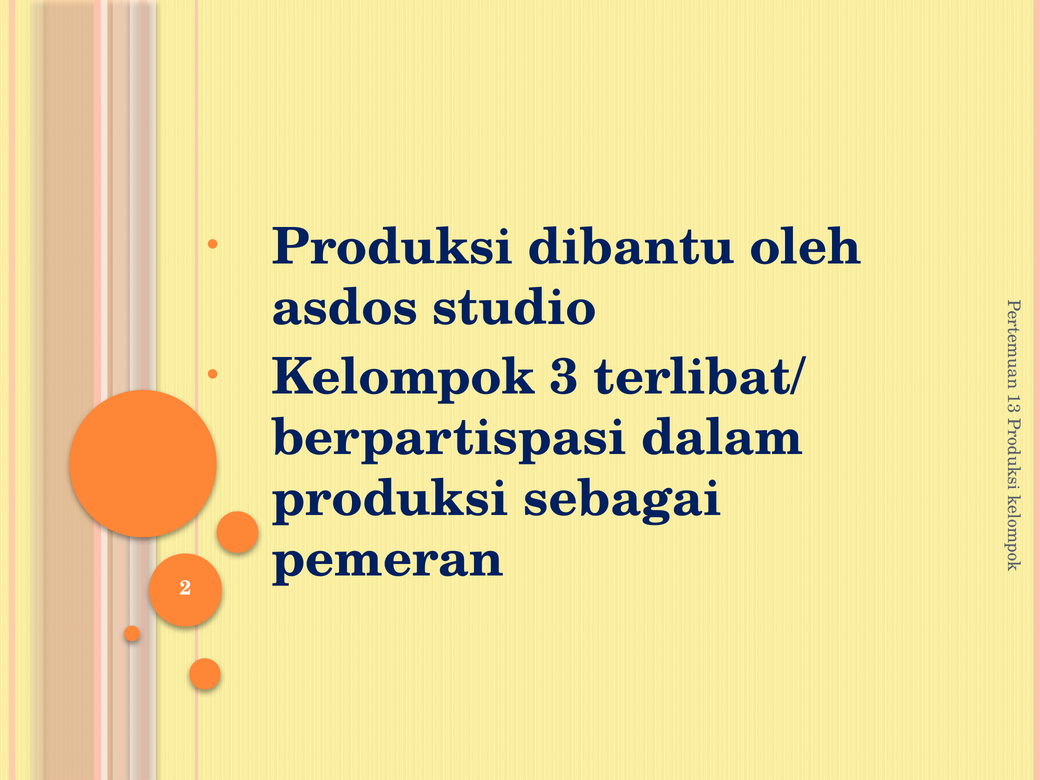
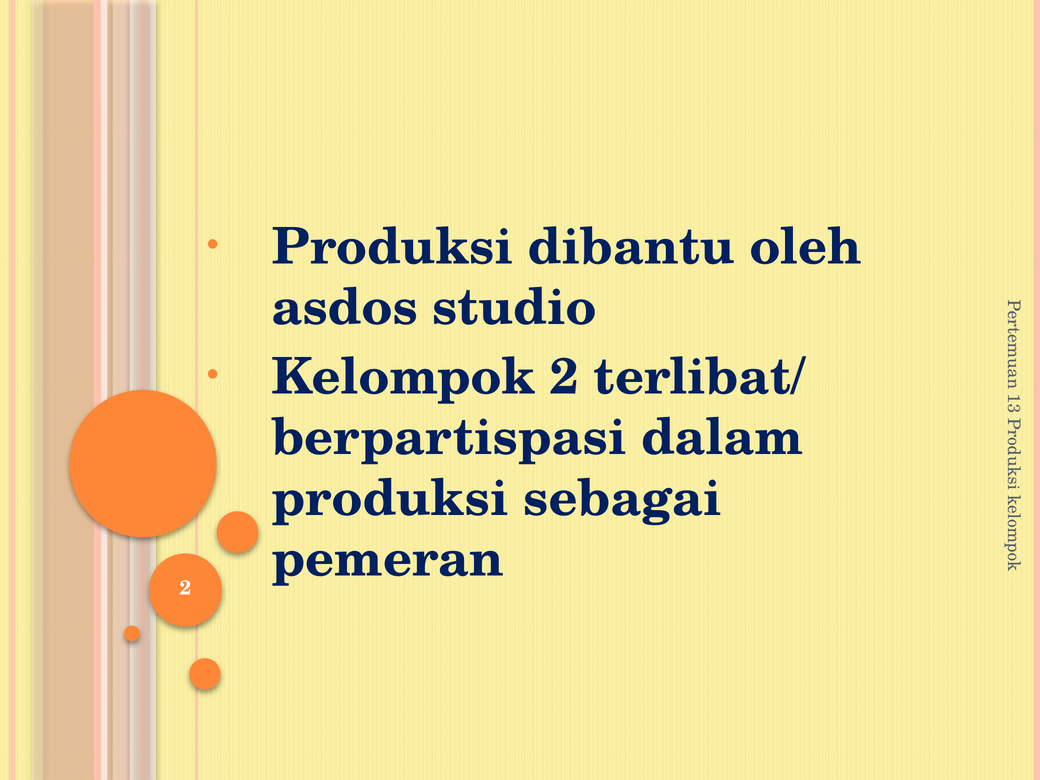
Kelompok 3: 3 -> 2 (564, 377)
